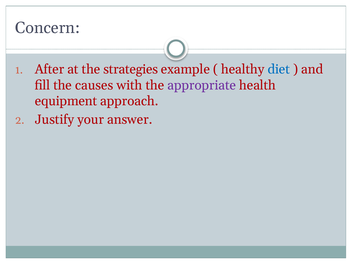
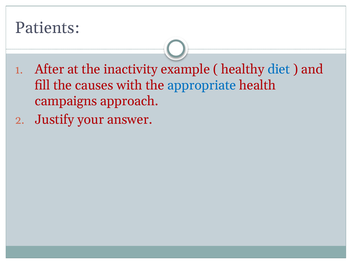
Concern: Concern -> Patients (47, 28)
strategies: strategies -> inactivity (131, 69)
appropriate colour: purple -> blue (202, 85)
equipment: equipment -> campaigns (66, 101)
